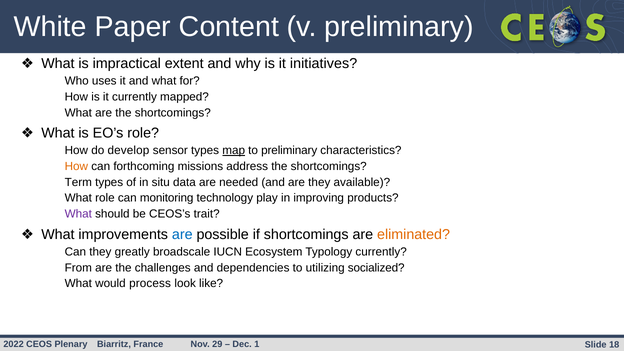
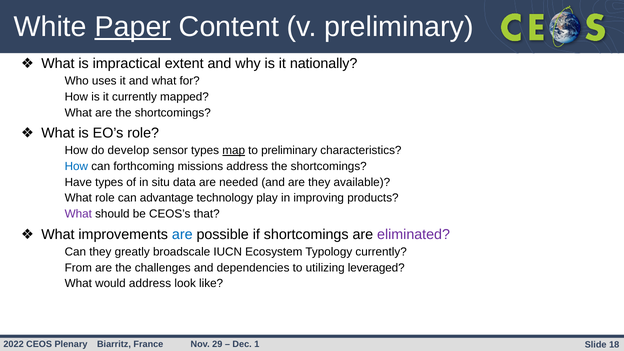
Paper underline: none -> present (133, 27)
initiatives: initiatives -> nationally (324, 64)
How colour: orange -> blue (76, 166)
Term: Term -> Have (78, 182)
monitoring: monitoring -> advantage (167, 198)
trait: trait -> that (207, 214)
eliminated colour: orange -> purple (414, 235)
socialized: socialized -> leveraged (376, 268)
would process: process -> address (150, 284)
